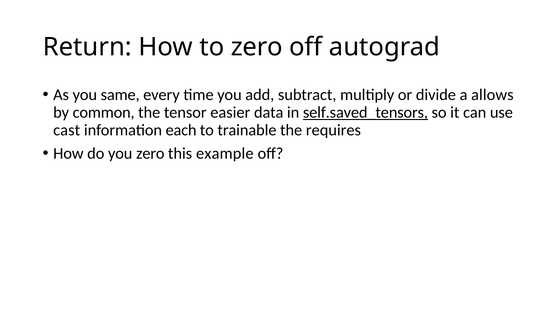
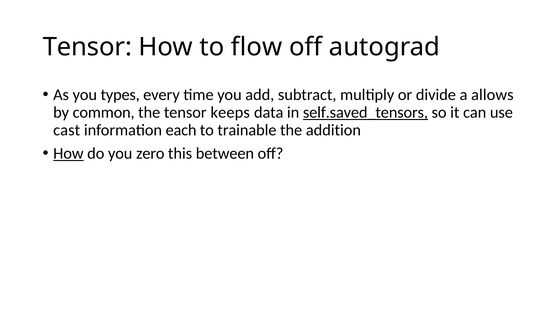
Return: Return -> Tensor (87, 47)
to zero: zero -> flow (257, 47)
same: same -> types (120, 95)
easier: easier -> keeps (230, 112)
requires: requires -> addition (333, 130)
How underline: none -> present (68, 153)
example: example -> between (225, 153)
